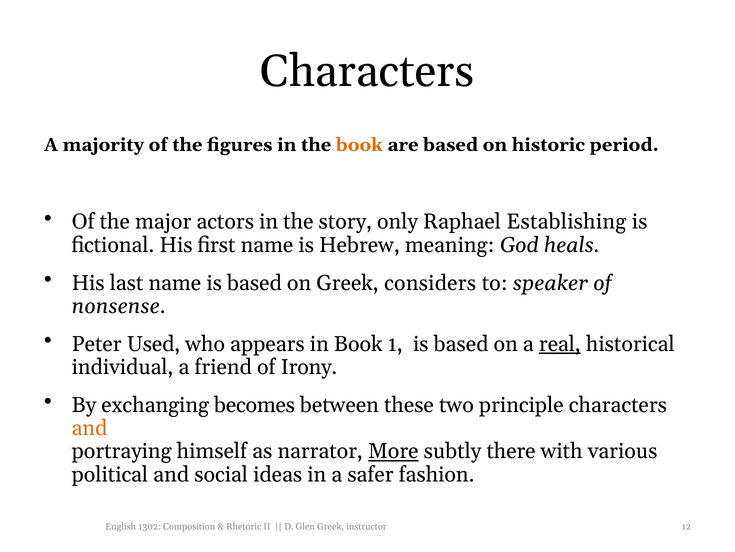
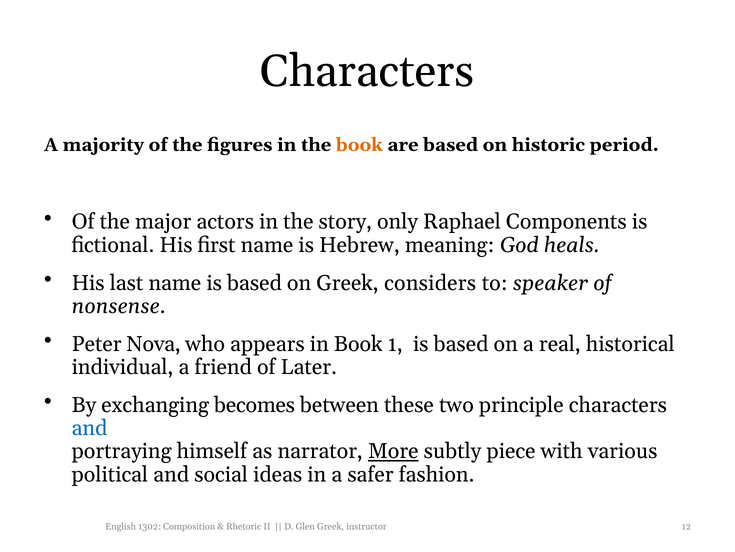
Establishing: Establishing -> Components (566, 222)
Used: Used -> Nova (154, 344)
real underline: present -> none (560, 344)
Irony: Irony -> Later (309, 367)
and colour: orange -> blue (90, 428)
there: there -> piece (511, 451)
